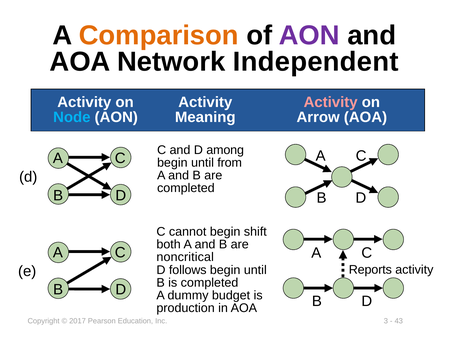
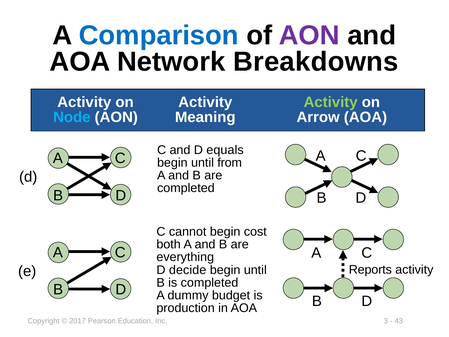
Comparison colour: orange -> blue (159, 36)
Independent: Independent -> Breakdowns (316, 62)
Activity colour: pink -> light green (331, 102)
among: among -> equals (225, 150)
shift: shift -> cost (255, 232)
noncritical: noncritical -> everything (185, 257)
follows: follows -> decide (188, 270)
